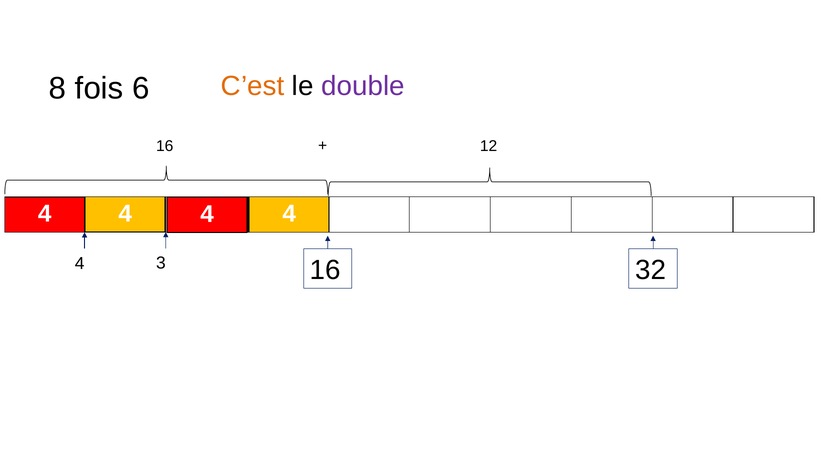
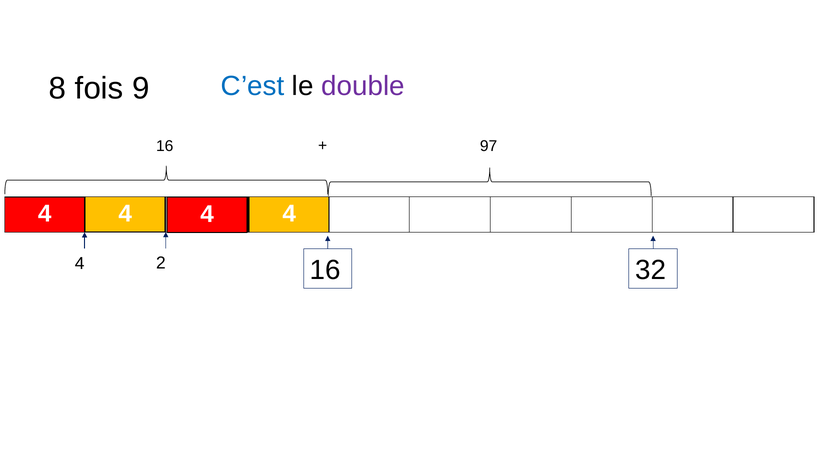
C’est colour: orange -> blue (253, 86)
6: 6 -> 9 (141, 89)
12: 12 -> 97 (489, 146)
3: 3 -> 2 (161, 263)
